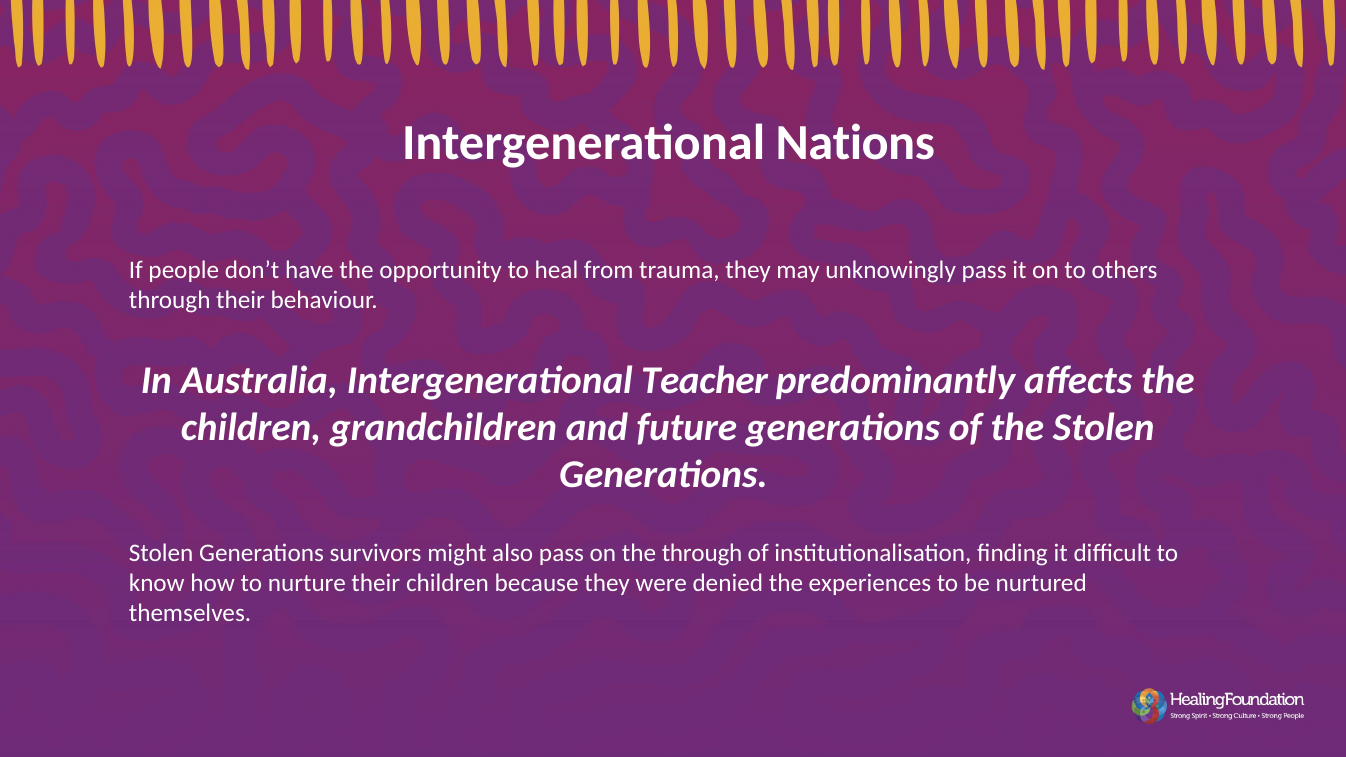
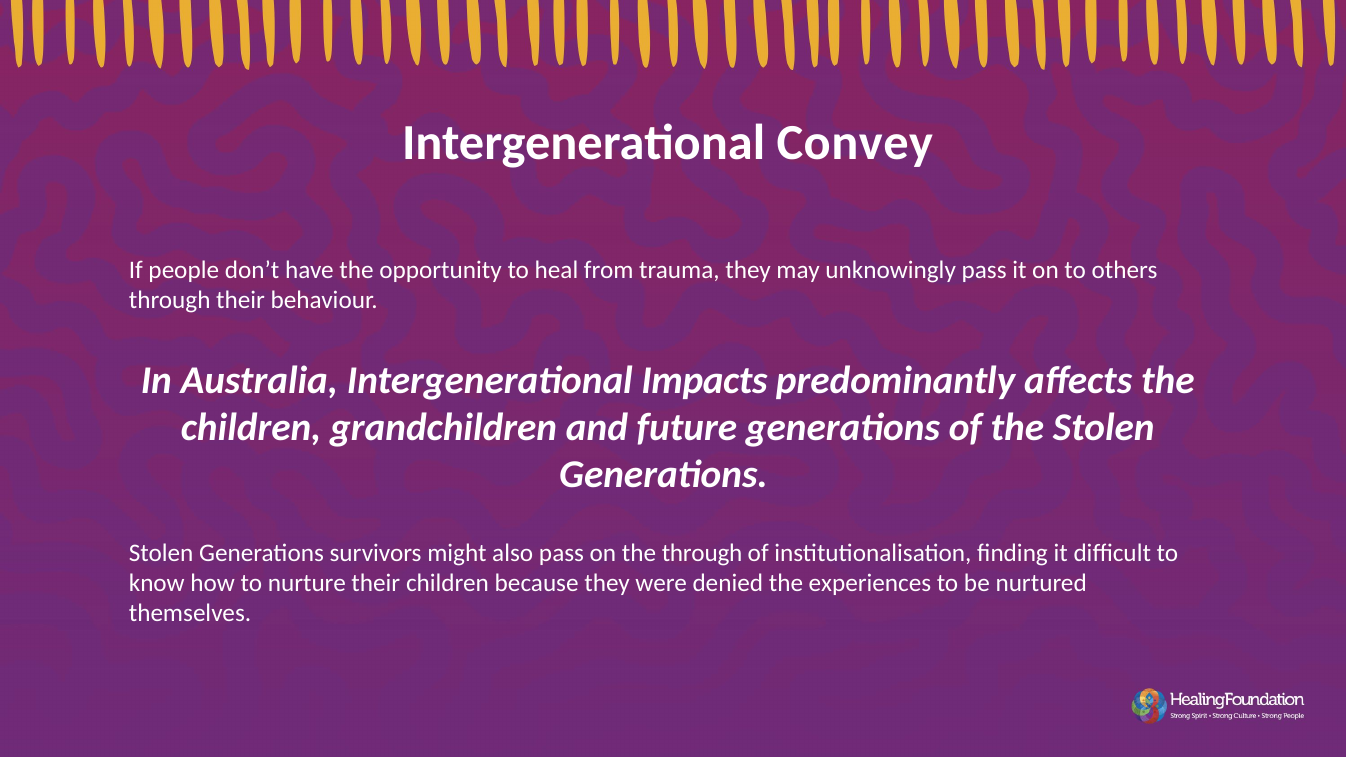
Nations: Nations -> Convey (855, 143)
Teacher: Teacher -> Impacts (705, 381)
